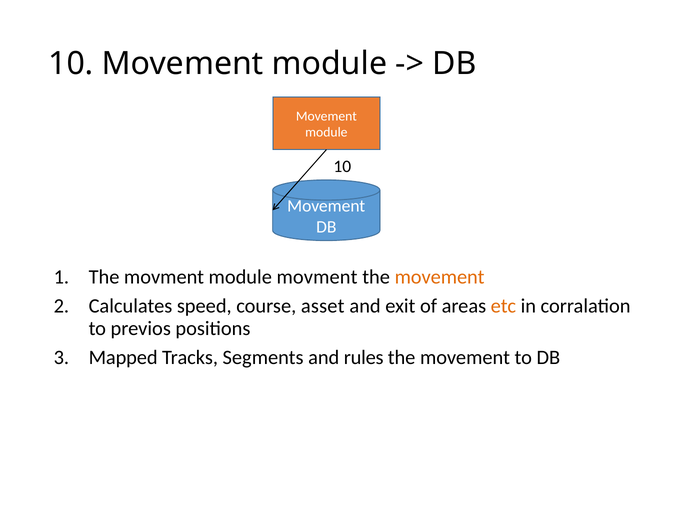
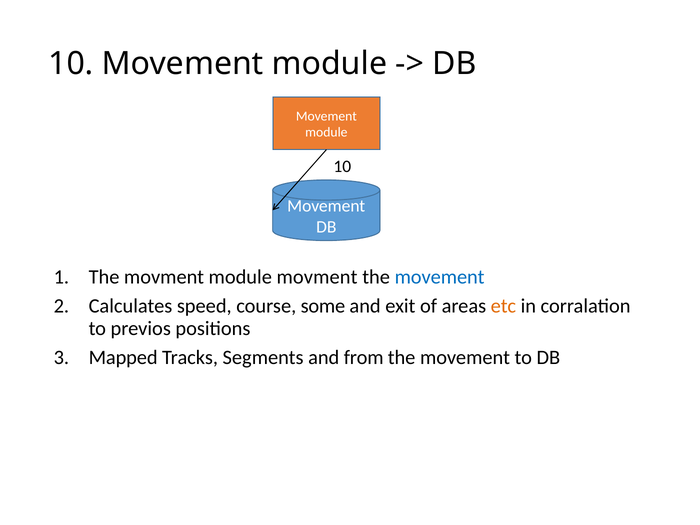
movement colour: orange -> blue (440, 277)
asset: asset -> some (323, 306)
rules: rules -> from (364, 358)
